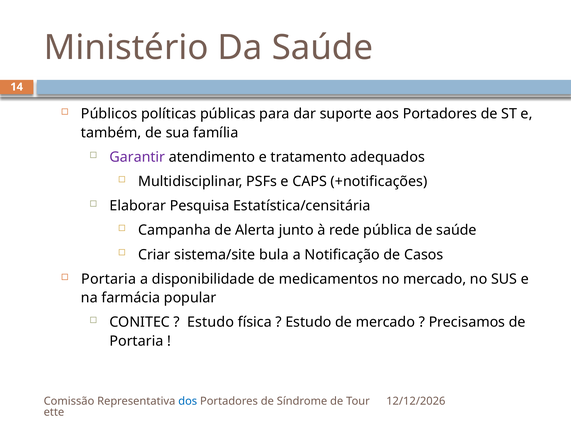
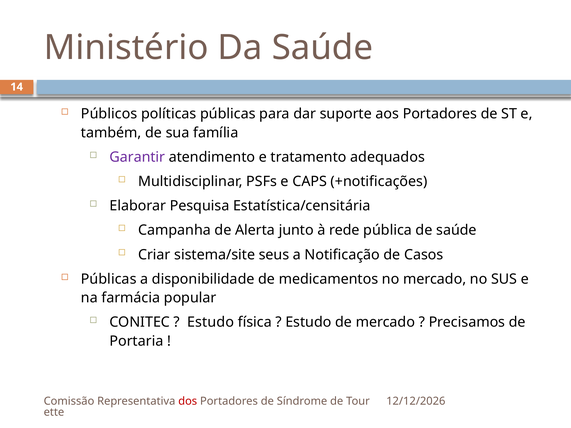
bula: bula -> seus (274, 255)
Portaria: Portaria -> Públicas (109, 279)
dos colour: blue -> red (188, 401)
